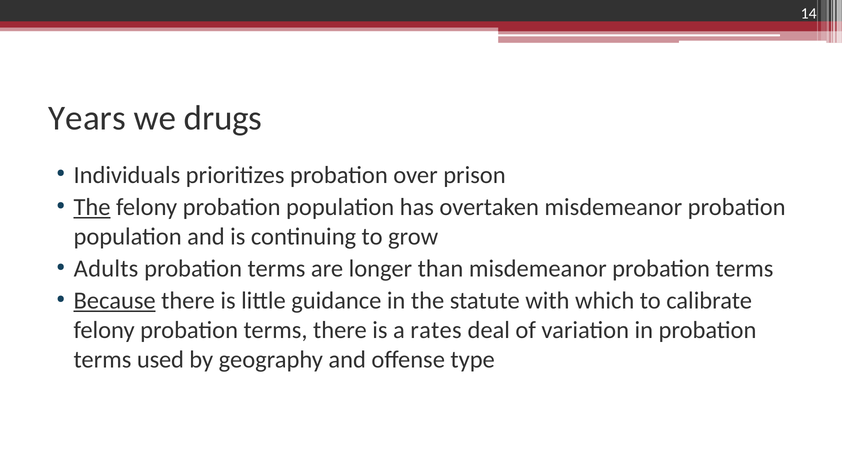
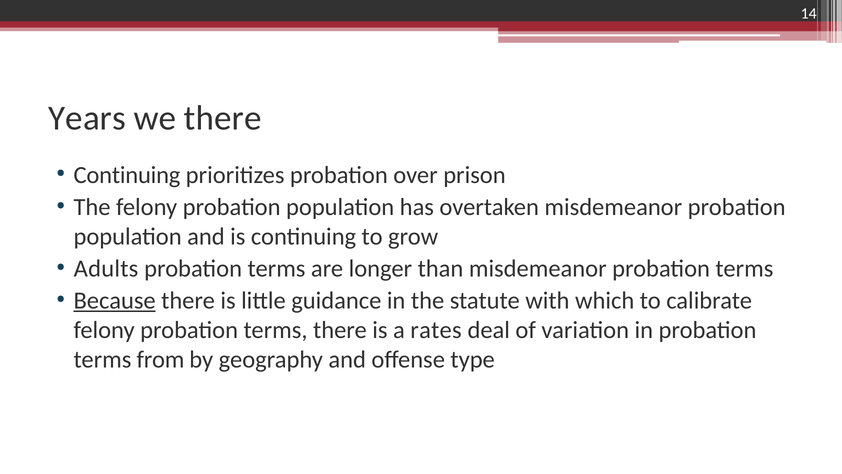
we drugs: drugs -> there (223, 118)
Individuals: Individuals -> Continuing (127, 175)
The underline: present -> none (92, 207)
used: used -> from (160, 359)
